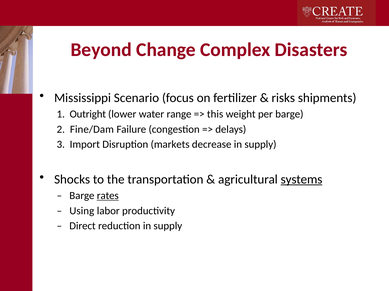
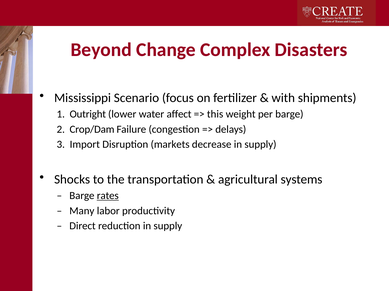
risks: risks -> with (283, 98)
range: range -> affect (179, 114)
Fine/Dam: Fine/Dam -> Crop/Dam (92, 130)
systems underline: present -> none (302, 180)
Using: Using -> Many (82, 211)
